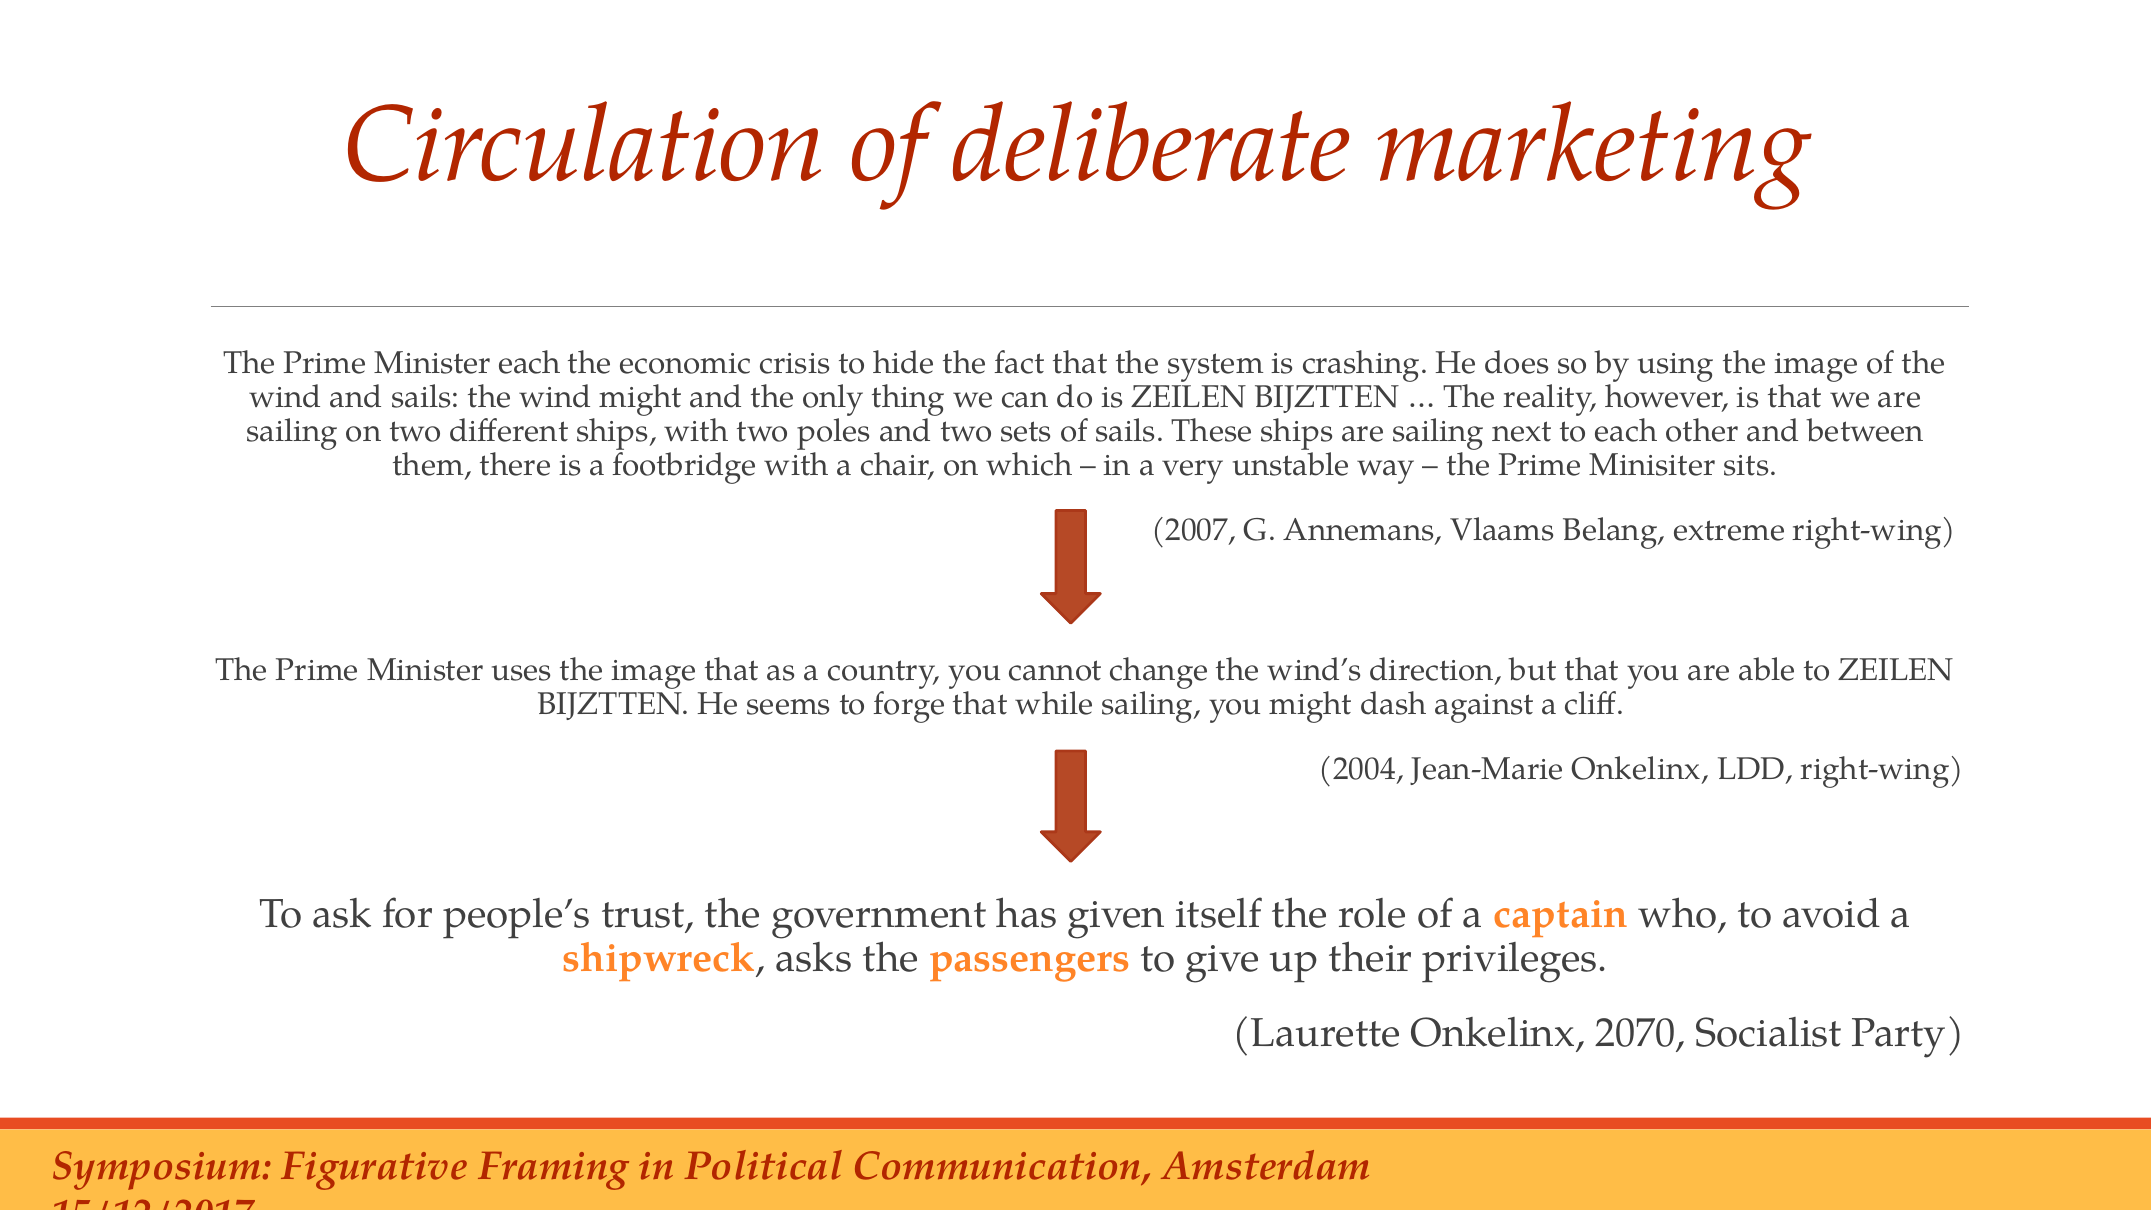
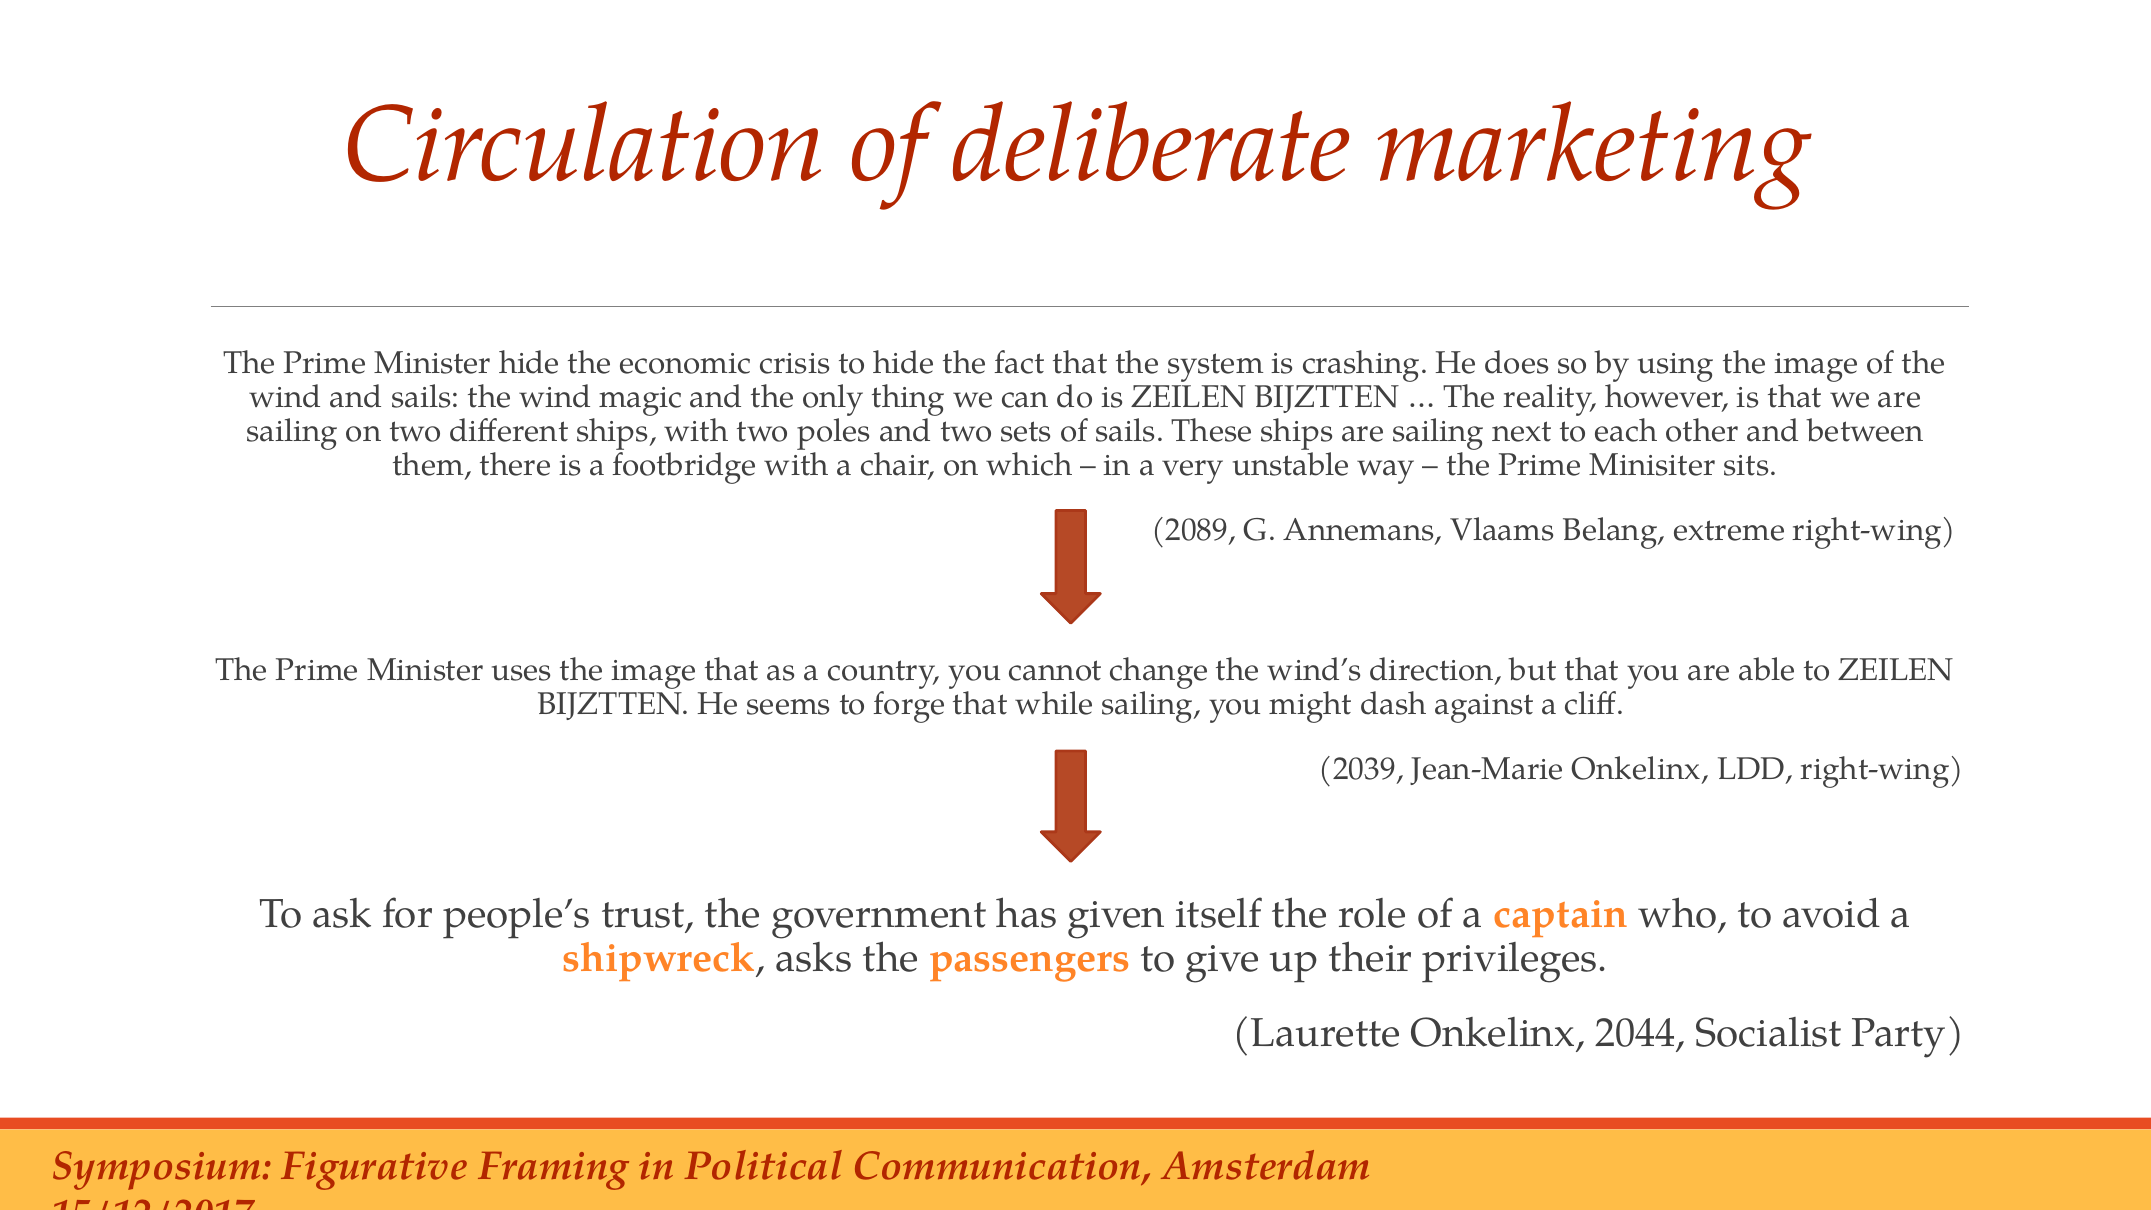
Minister each: each -> hide (529, 363)
wind might: might -> magic (641, 397)
2007: 2007 -> 2089 (1194, 530)
2004: 2004 -> 2039 (1361, 770)
2070: 2070 -> 2044 (1641, 1033)
